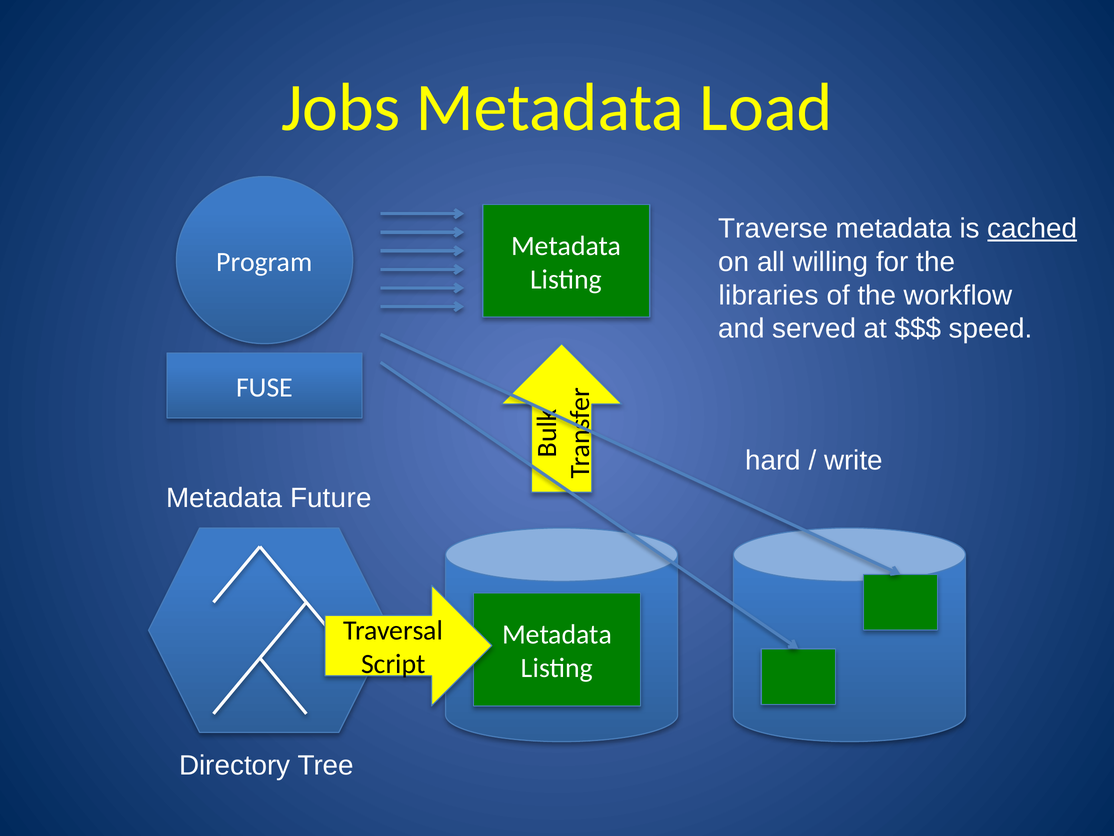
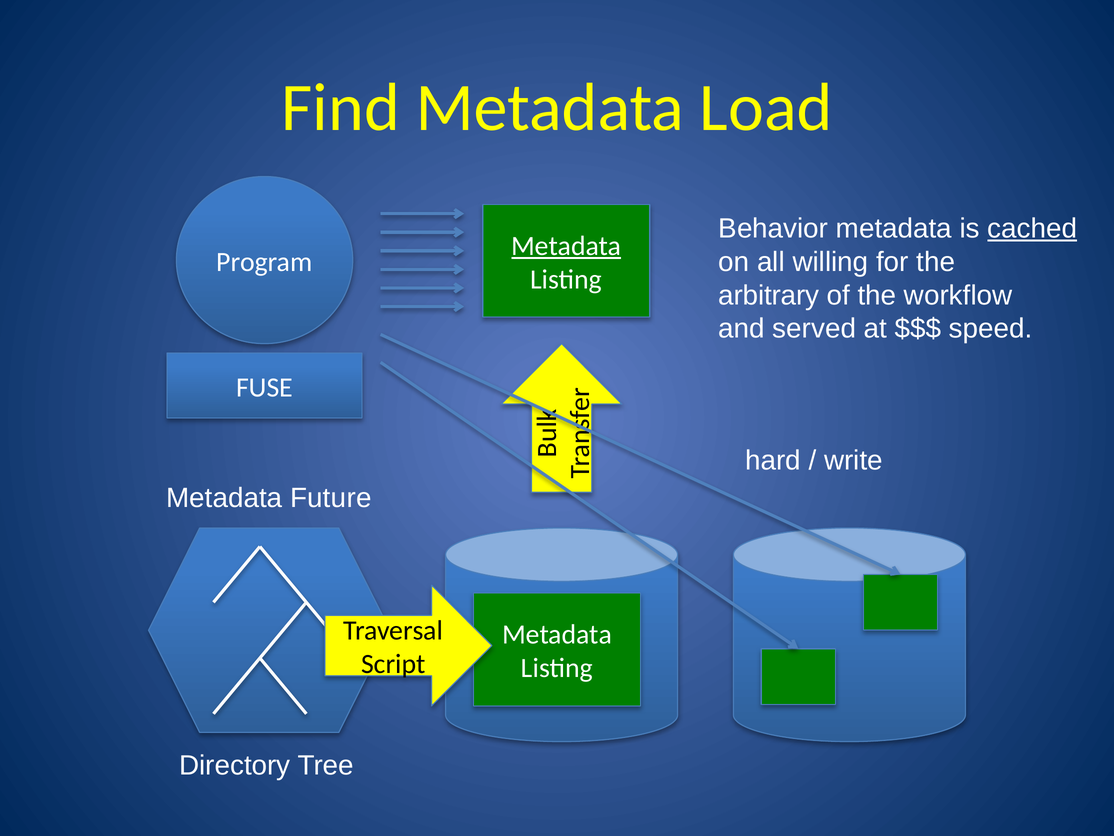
Jobs: Jobs -> Find (340, 108)
Traverse: Traverse -> Behavior (773, 228)
Metadata underline: none -> present (566, 246)
libraries: libraries -> arbitrary (769, 295)
